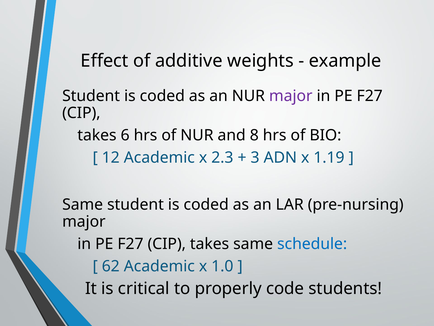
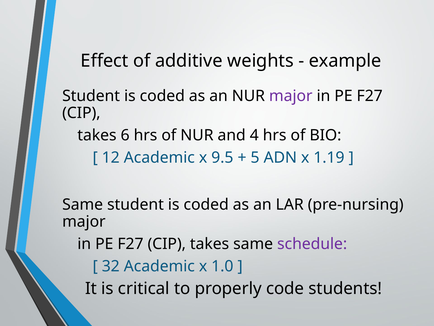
8: 8 -> 4 (254, 135)
2.3: 2.3 -> 9.5 (222, 158)
3: 3 -> 5 (255, 158)
schedule colour: blue -> purple (312, 244)
62: 62 -> 32 (111, 266)
